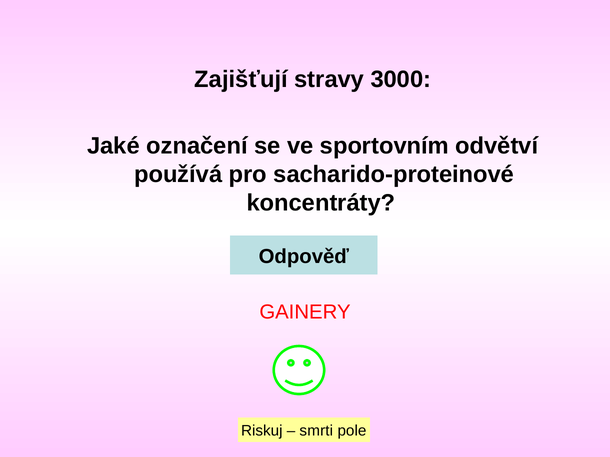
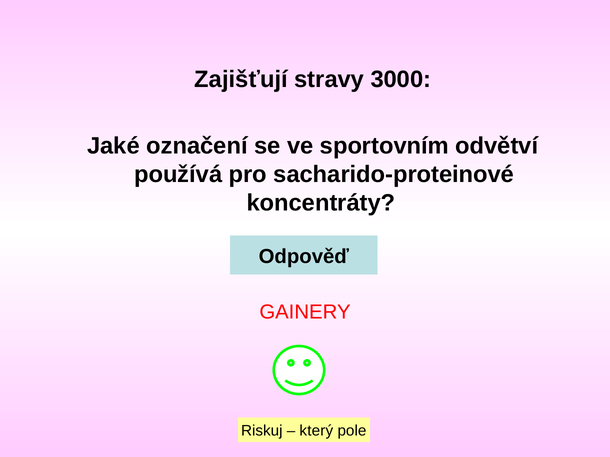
smrti: smrti -> který (316, 431)
